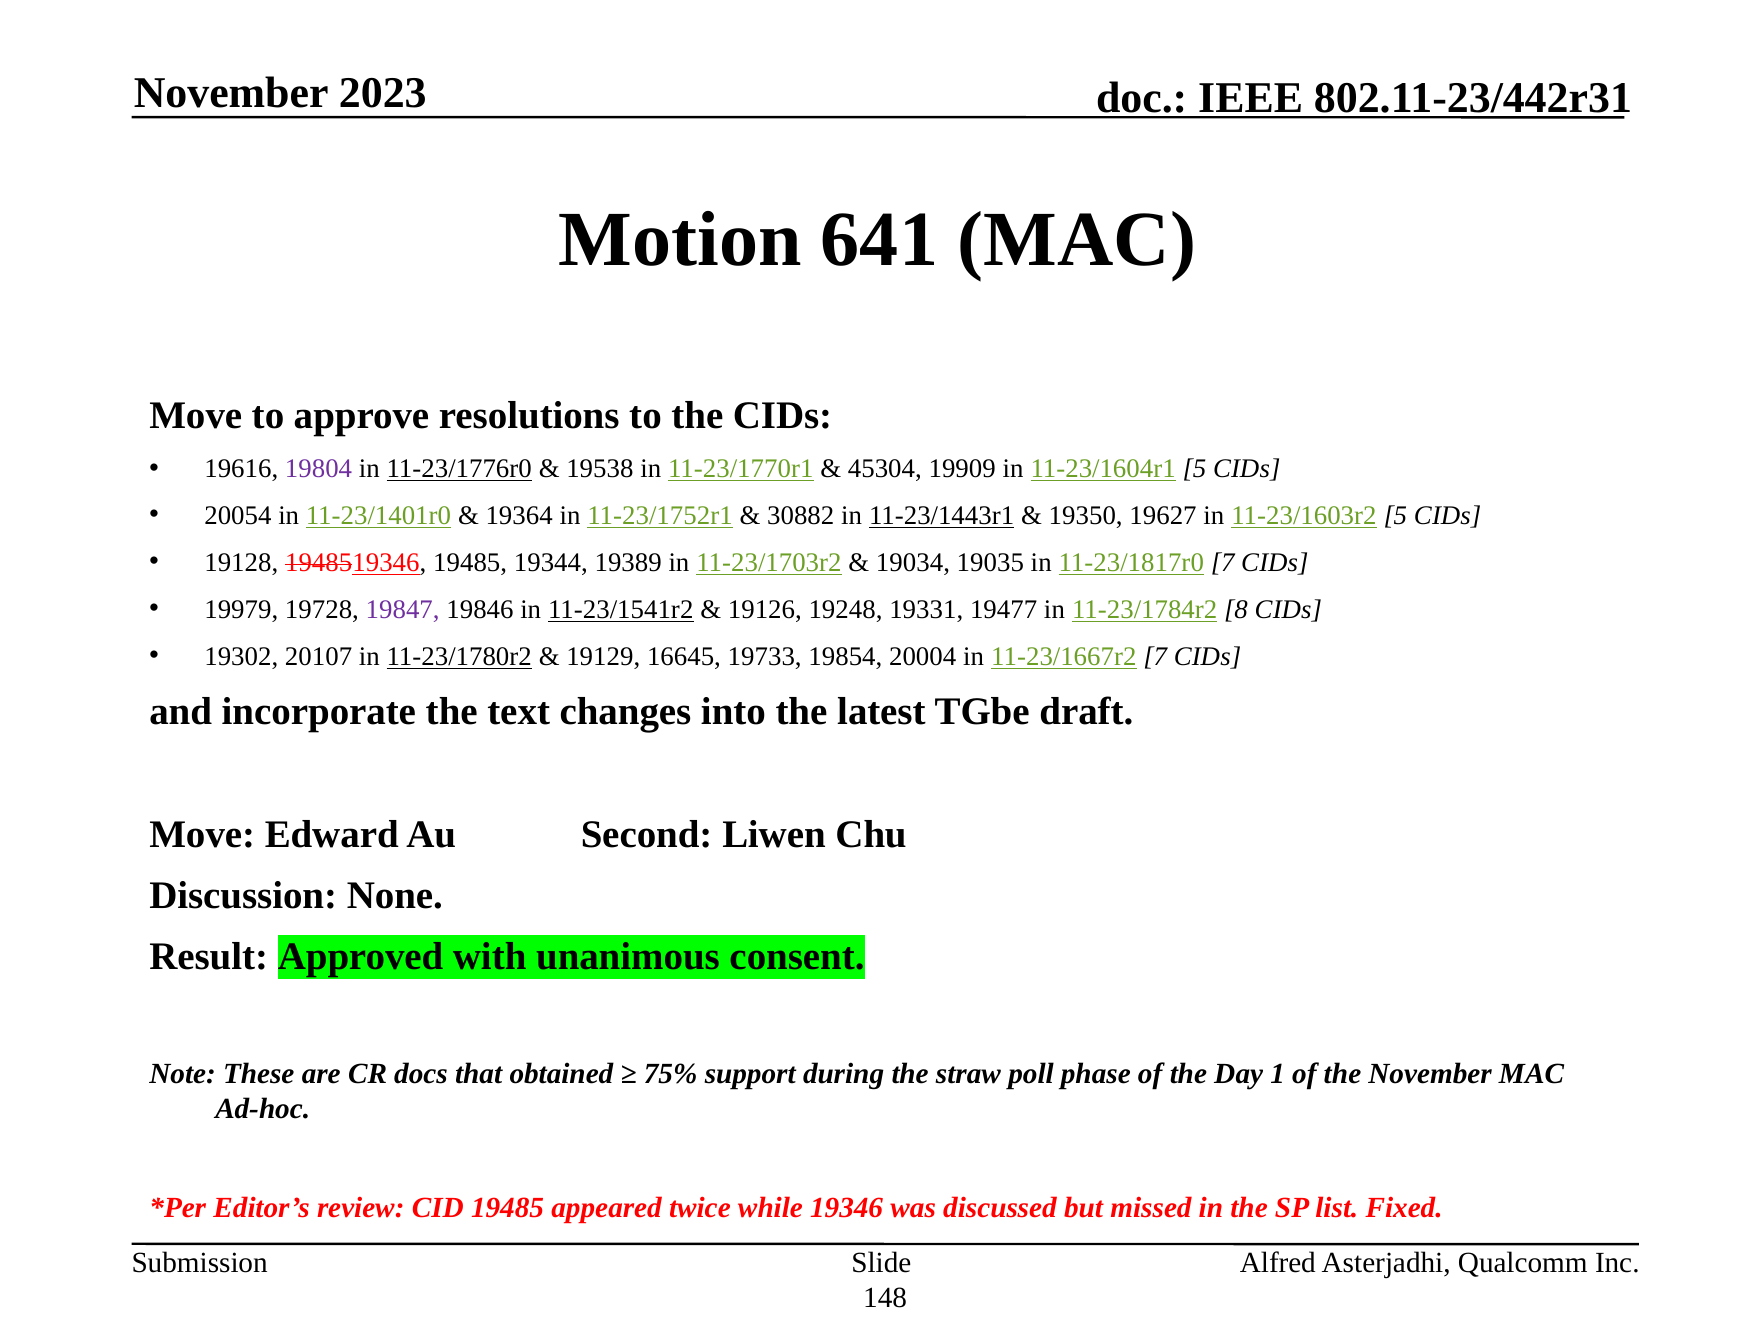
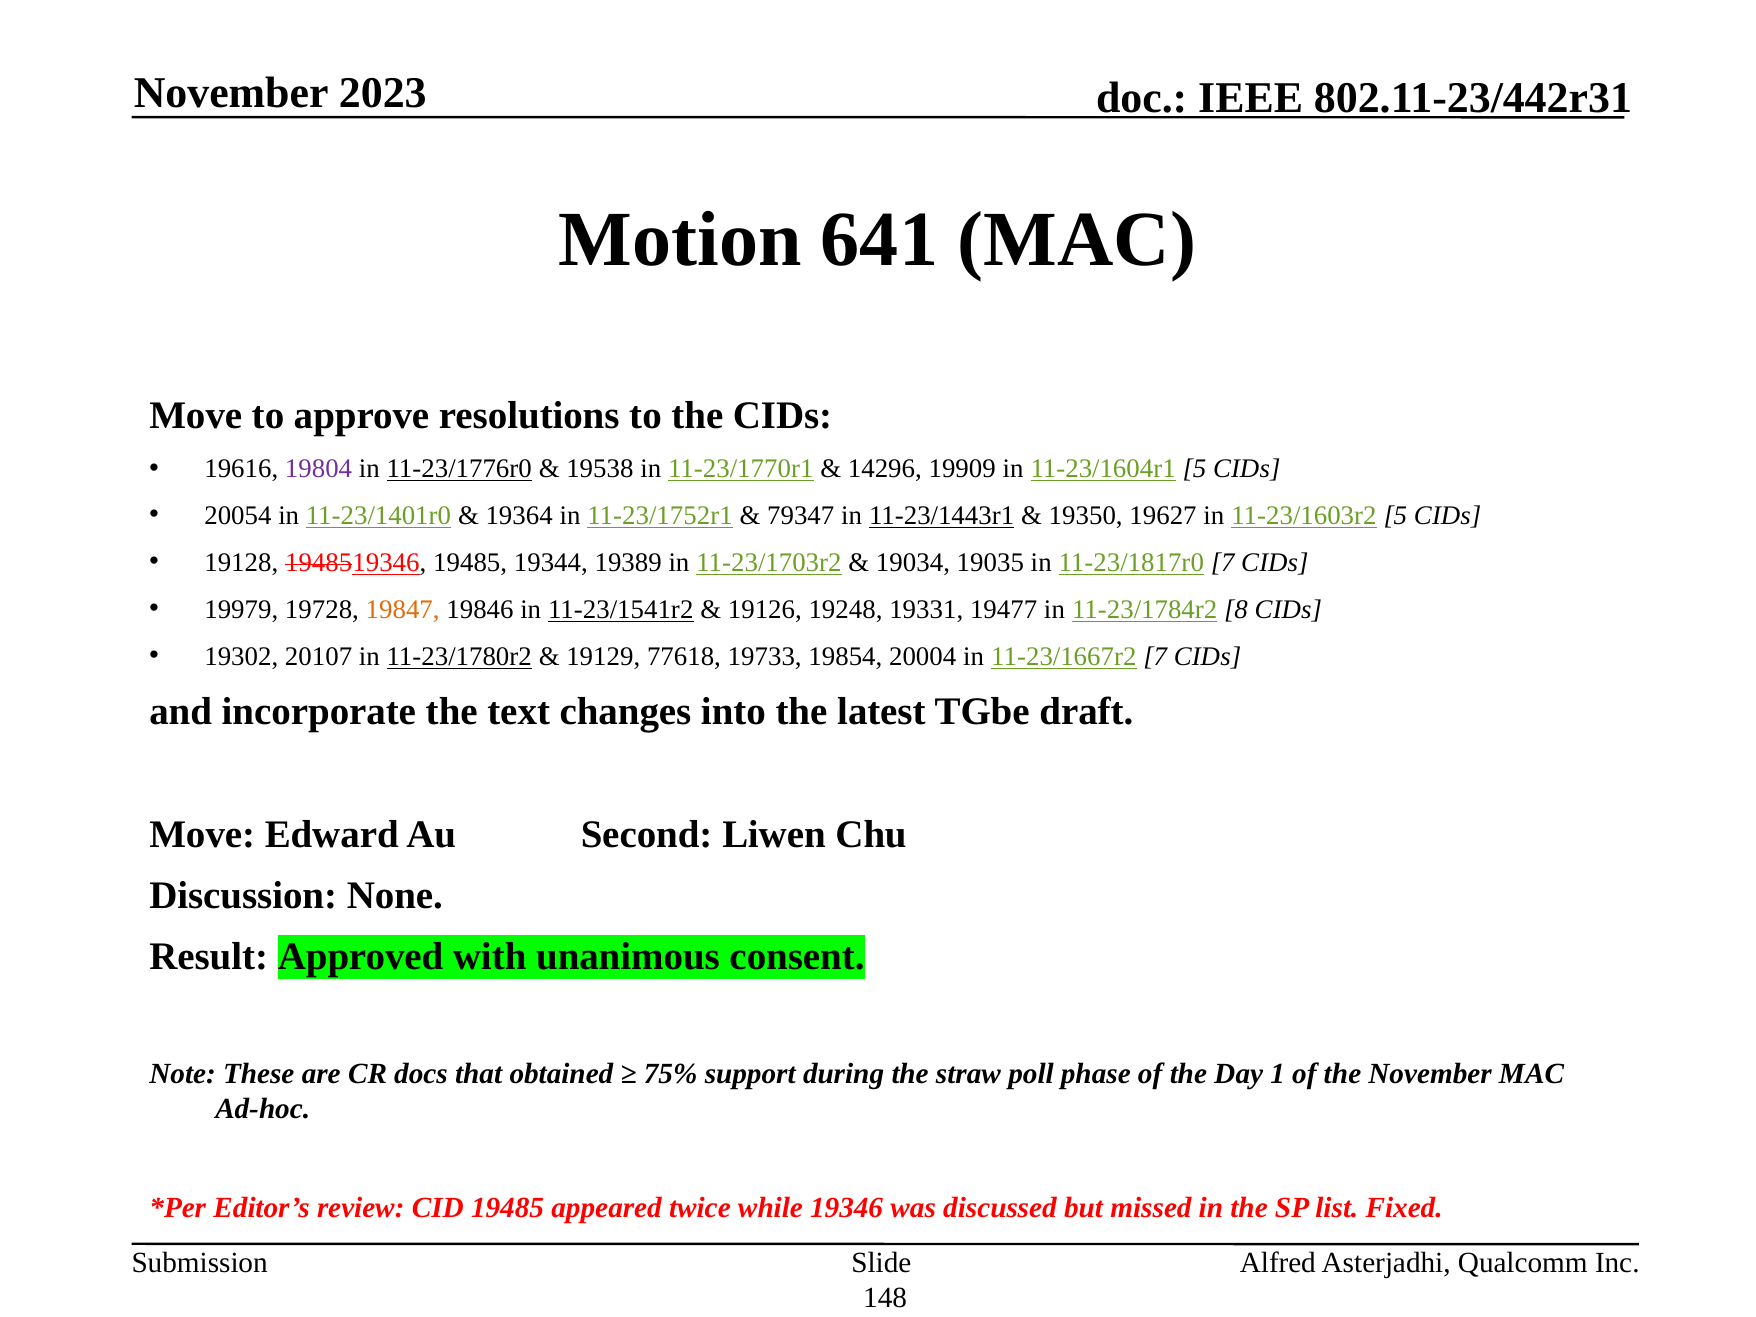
45304: 45304 -> 14296 (885, 469)
30882: 30882 -> 79347 (801, 516)
19847 colour: purple -> orange (403, 609)
16645: 16645 -> 77618 (684, 656)
